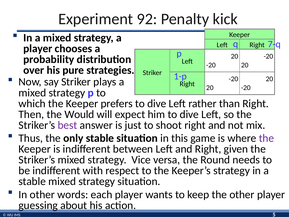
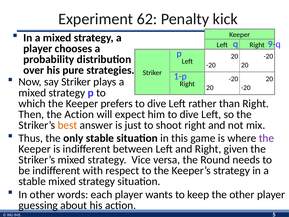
92: 92 -> 62 (147, 19)
7-q: 7-q -> 9-q (274, 44)
the Would: Would -> Action (79, 114)
best colour: purple -> orange (67, 125)
